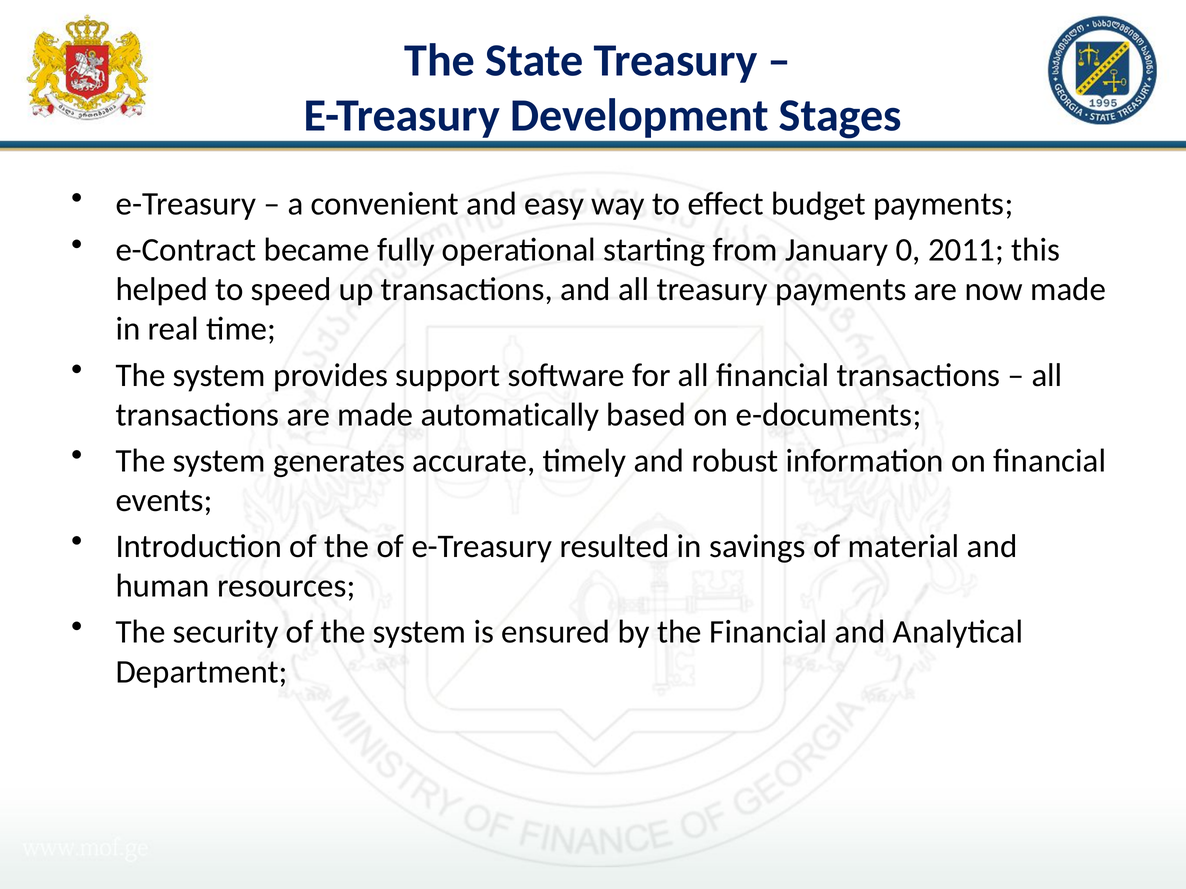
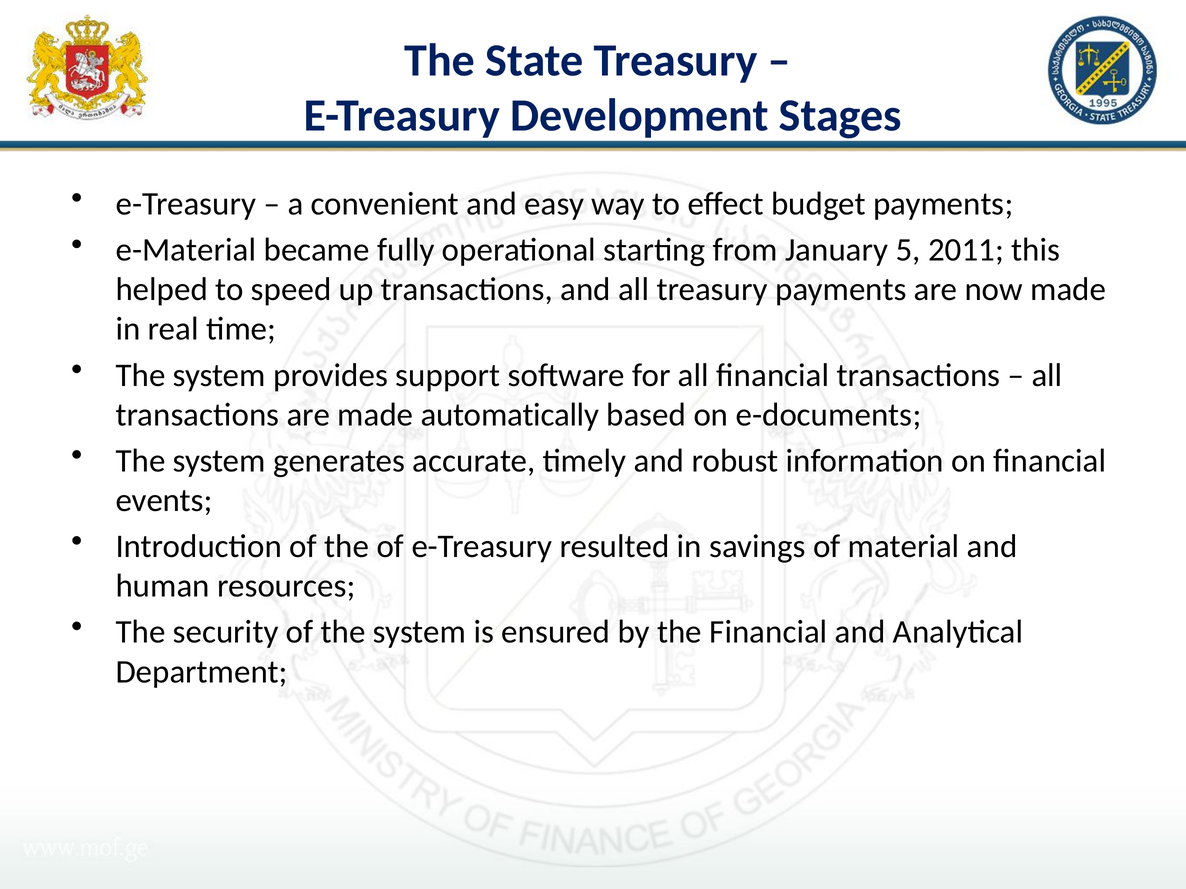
e-Contract: e-Contract -> e-Material (186, 250)
0: 0 -> 5 (908, 250)
